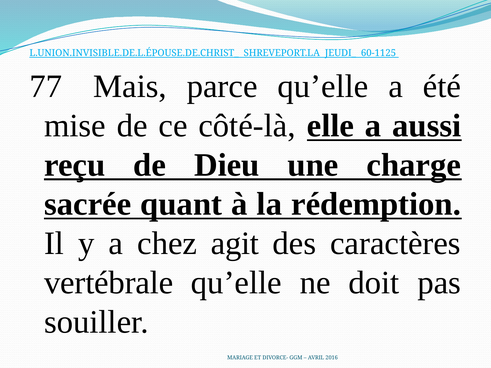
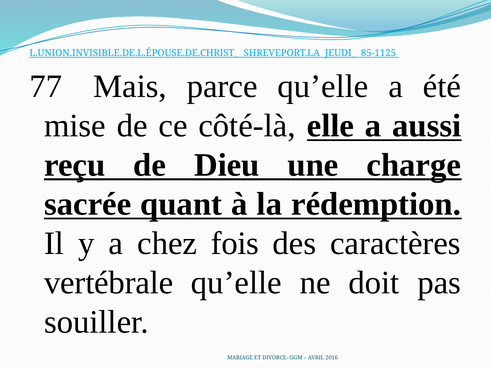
60-1125: 60-1125 -> 85-1125 (379, 53)
agit: agit -> fois (235, 244)
